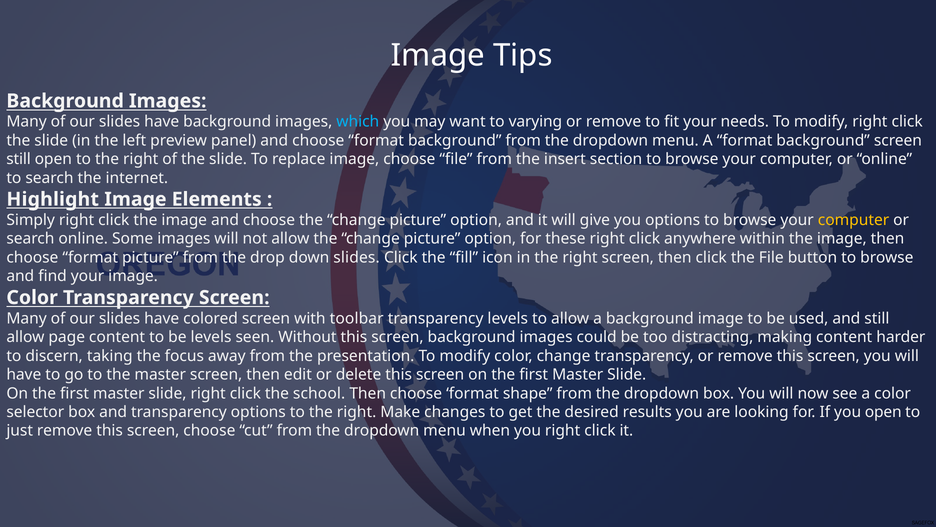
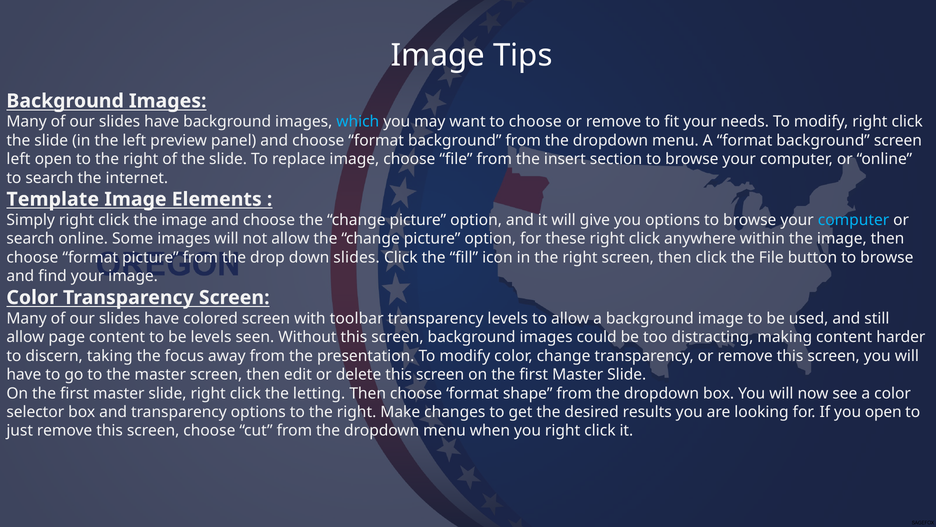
to varying: varying -> choose (535, 122)
still: still -> left (18, 159)
Highlight: Highlight -> Template (53, 199)
computer colour: yellow -> light blue (854, 220)
school: school -> letting (319, 393)
